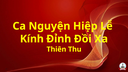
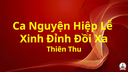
Kính: Kính -> Xinh (32, 39)
